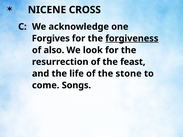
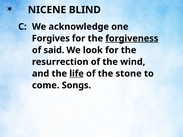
CROSS: CROSS -> BLIND (85, 10)
also: also -> said (54, 50)
feast: feast -> wind (133, 62)
life underline: none -> present (77, 74)
